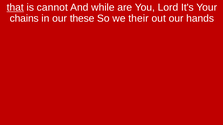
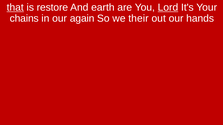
cannot: cannot -> restore (52, 7)
while: while -> earth (103, 7)
Lord underline: none -> present (168, 7)
these: these -> again (82, 18)
